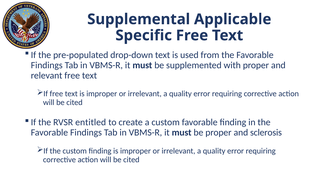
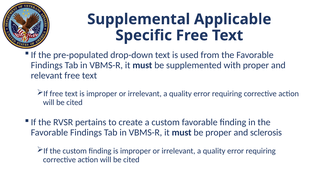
entitled: entitled -> pertains (91, 122)
